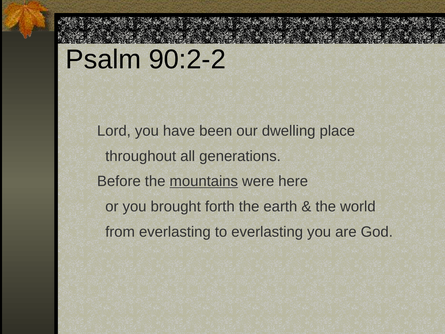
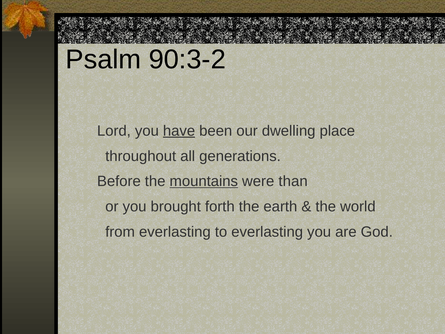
90:2-2: 90:2-2 -> 90:3-2 (187, 59)
have underline: none -> present (179, 131)
here: here -> than (293, 181)
